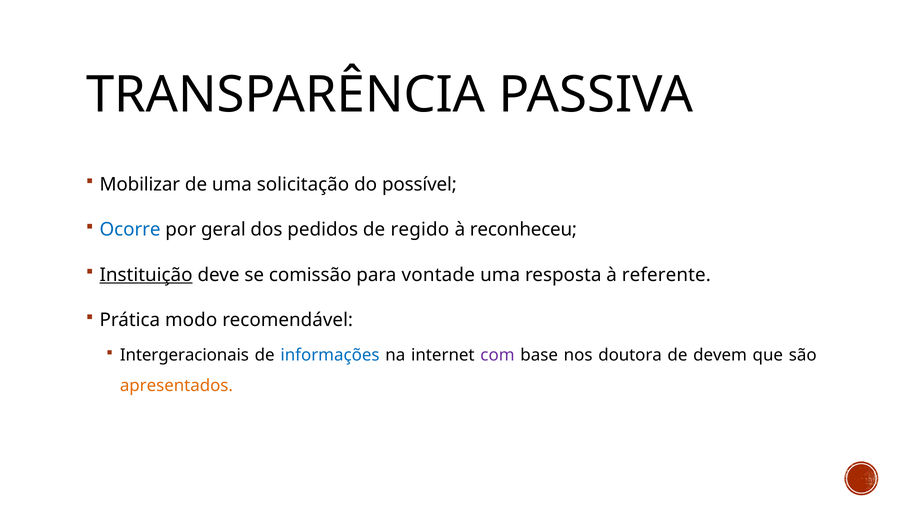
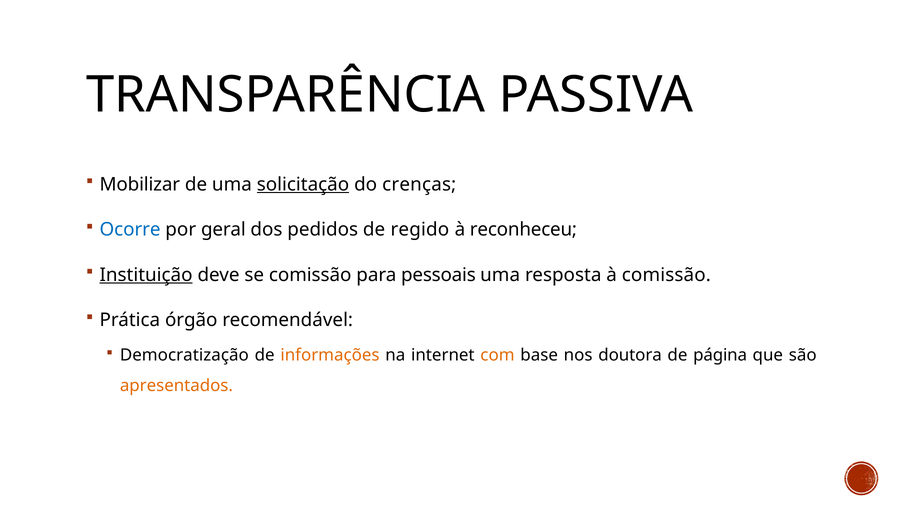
solicitação underline: none -> present (303, 184)
possível: possível -> crenças (419, 184)
vontade: vontade -> pessoais (438, 275)
à referente: referente -> comissão (666, 275)
modo: modo -> órgão (191, 320)
Intergeracionais: Intergeracionais -> Democratização (184, 355)
informações colour: blue -> orange (330, 355)
com colour: purple -> orange (497, 355)
devem: devem -> página (720, 355)
